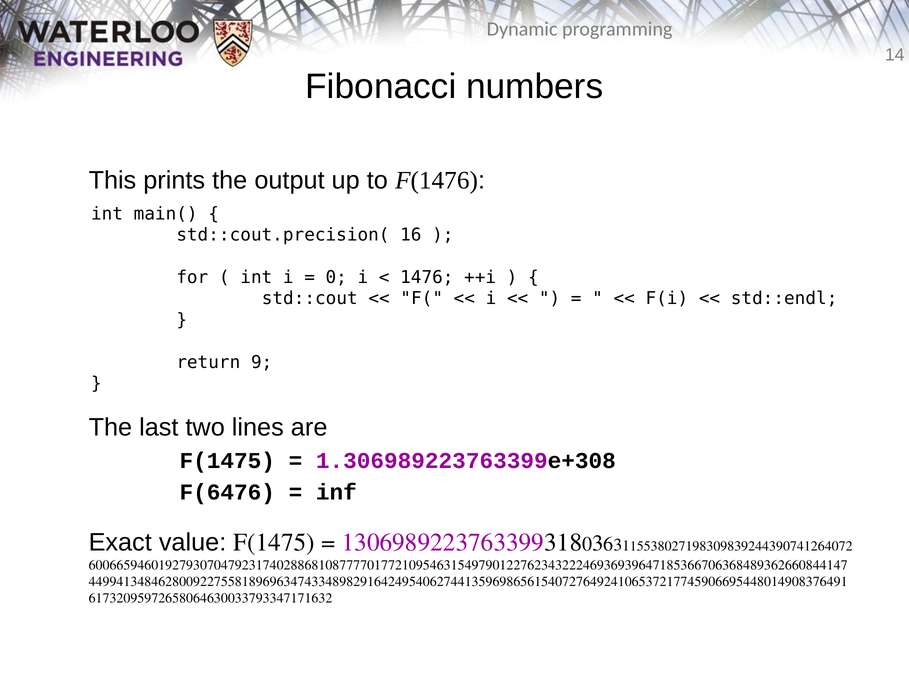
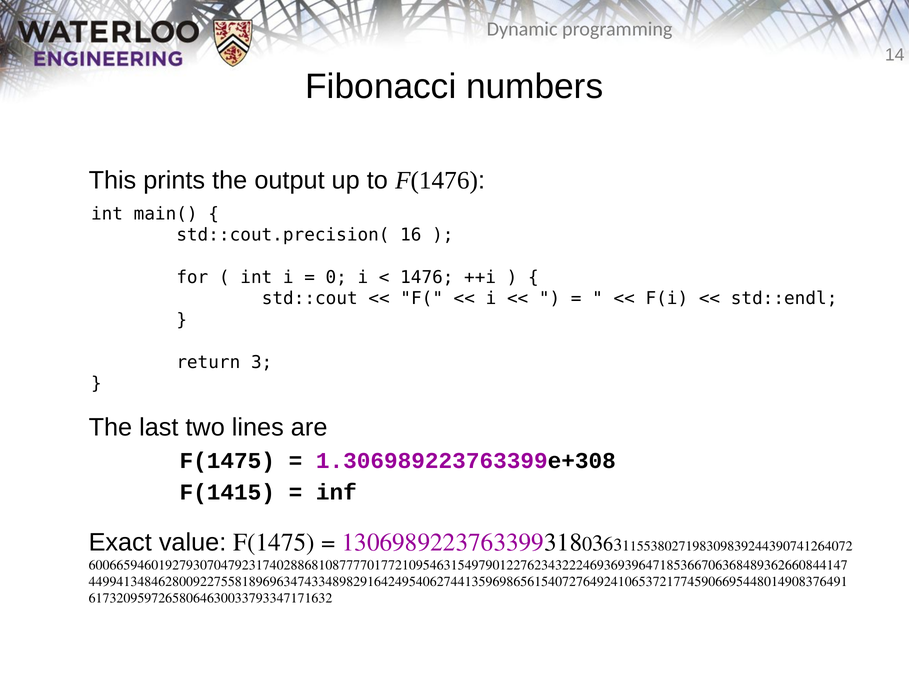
9: 9 -> 3 (262, 363)
F(6476: F(6476 -> F(1415 (227, 493)
